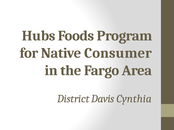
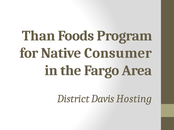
Hubs: Hubs -> Than (39, 36)
Cynthia: Cynthia -> Hosting (134, 99)
